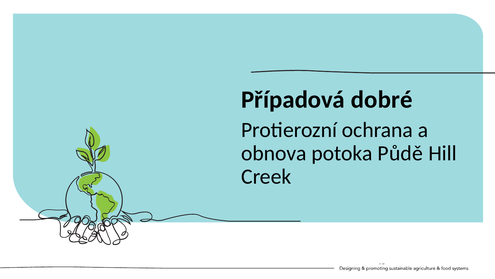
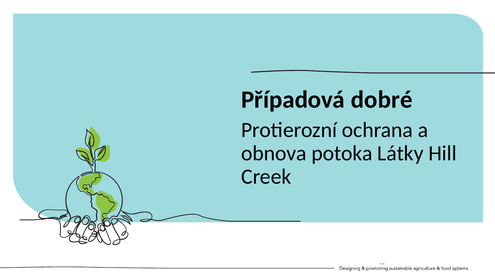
Půdě: Půdě -> Látky (400, 153)
